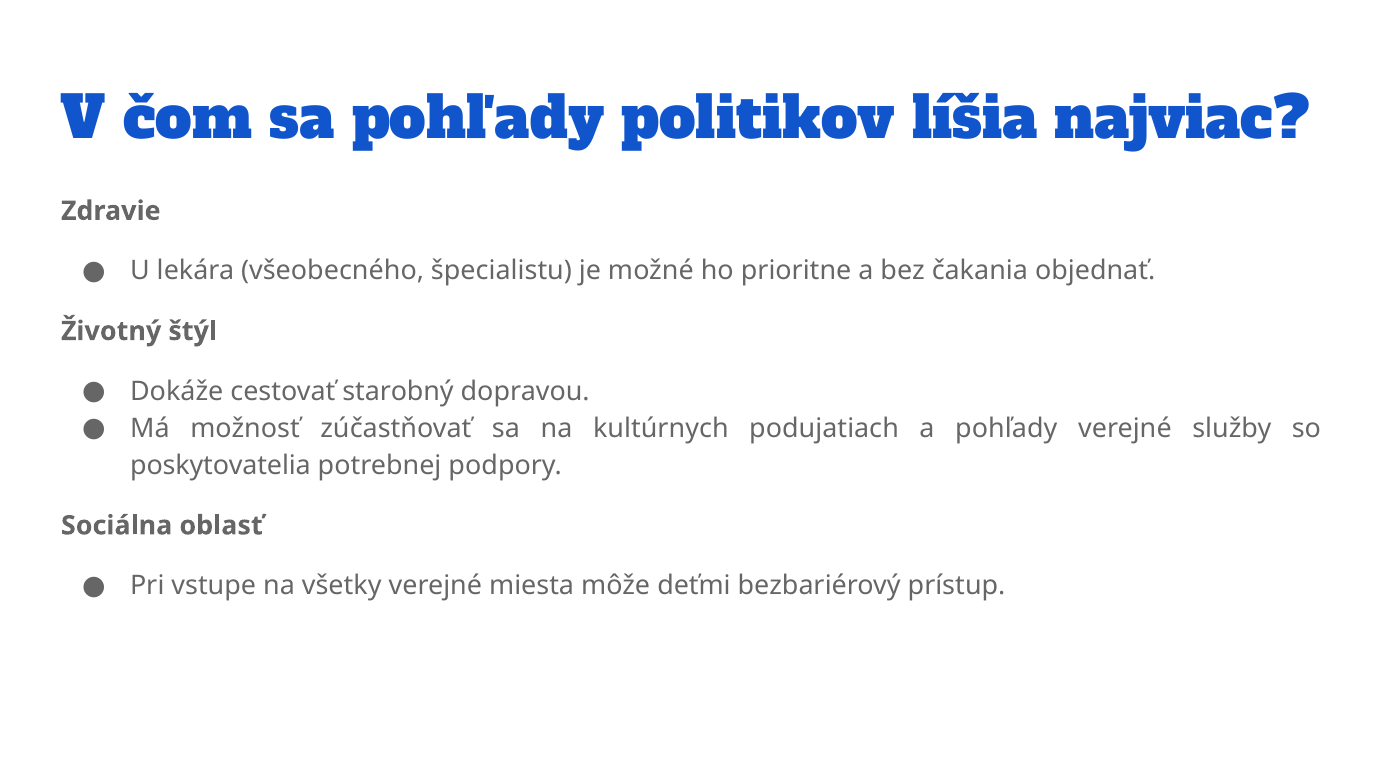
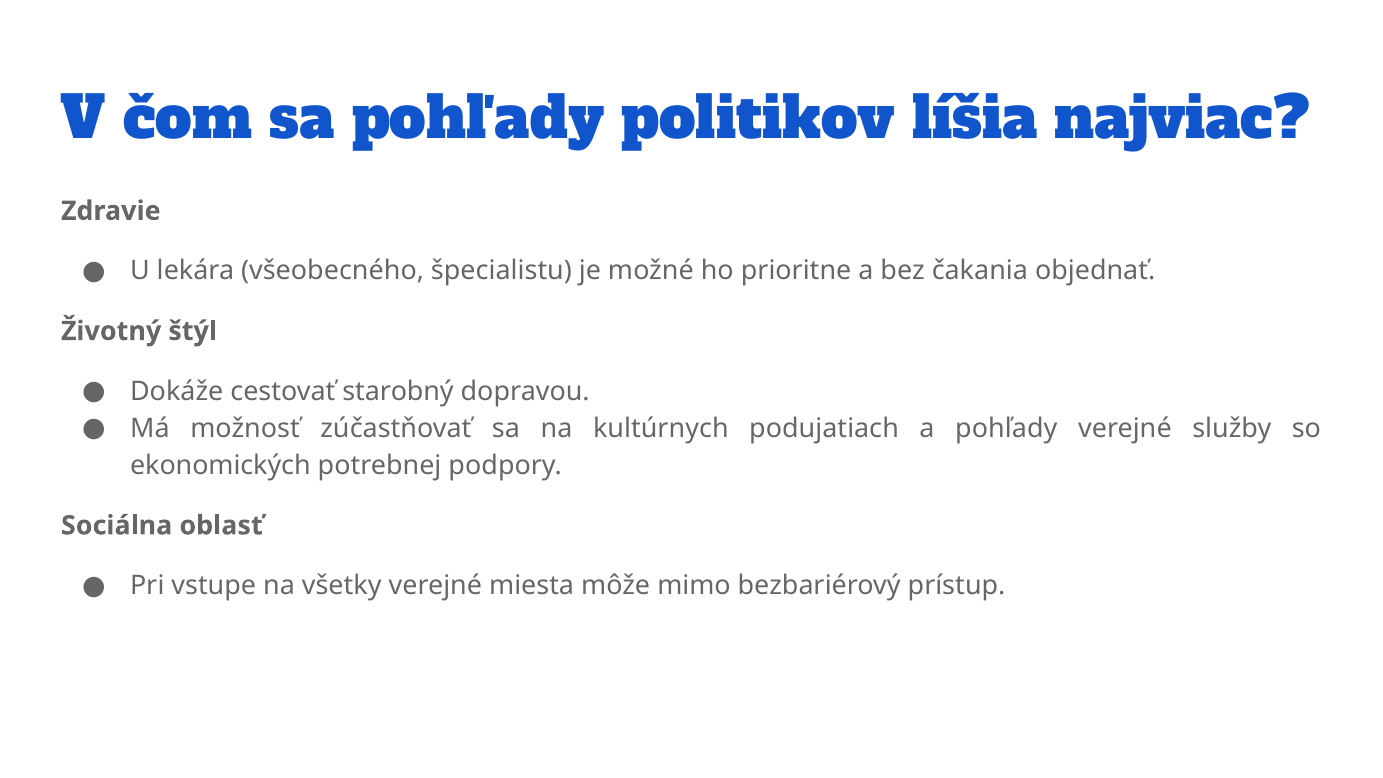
poskytovatelia: poskytovatelia -> ekonomických (220, 465)
deťmi: deťmi -> mimo (694, 586)
